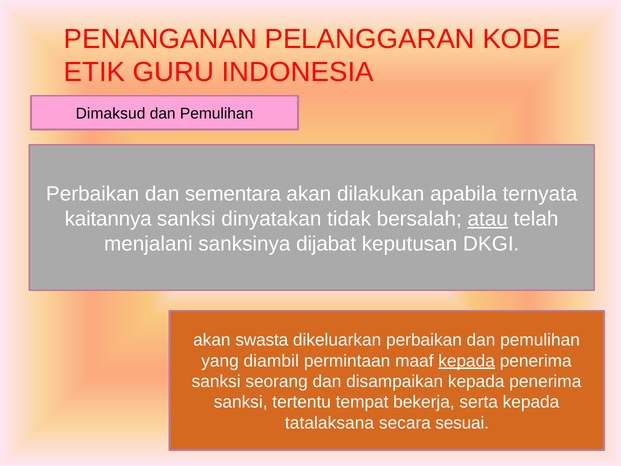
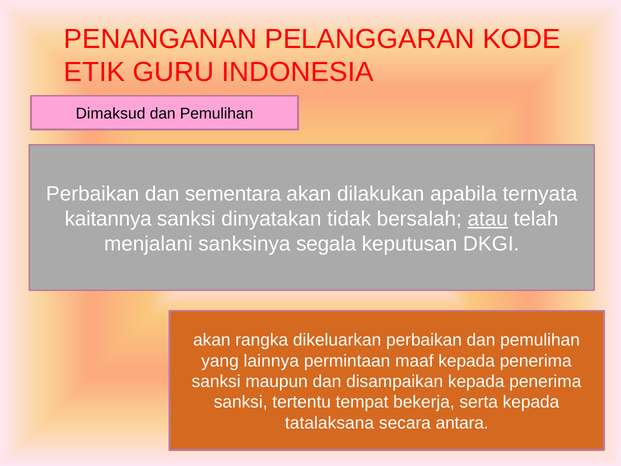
dijabat: dijabat -> segala (326, 244)
swasta: swasta -> rangka (262, 340)
diambil: diambil -> lainnya (271, 361)
kepada underline: present -> none (467, 361)
seorang: seorang -> maupun (277, 381)
sesuai: sesuai -> antara (462, 423)
